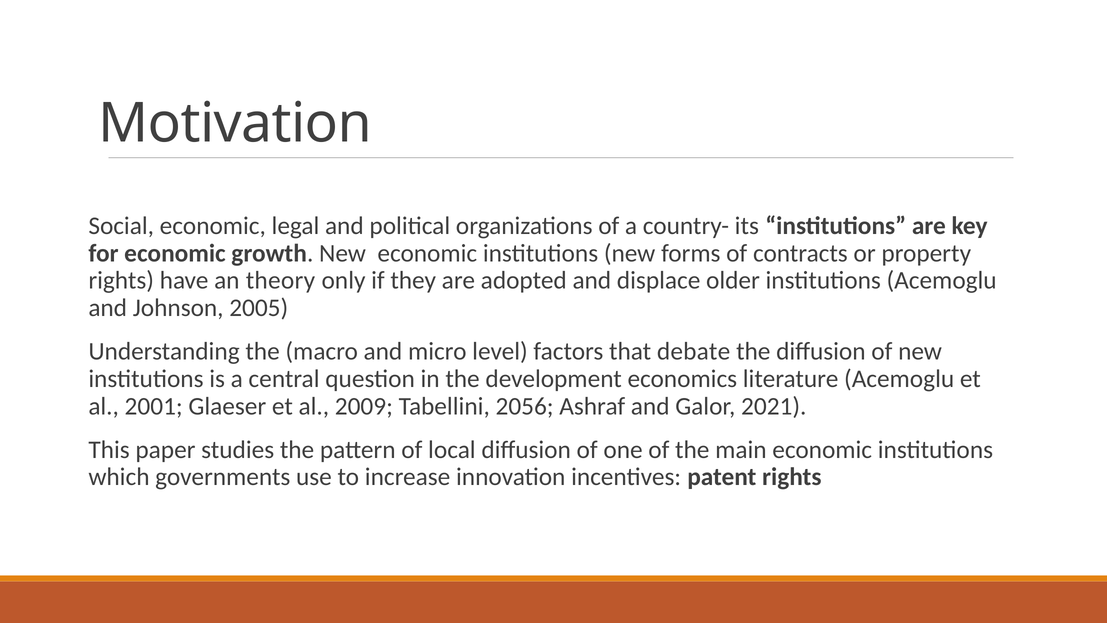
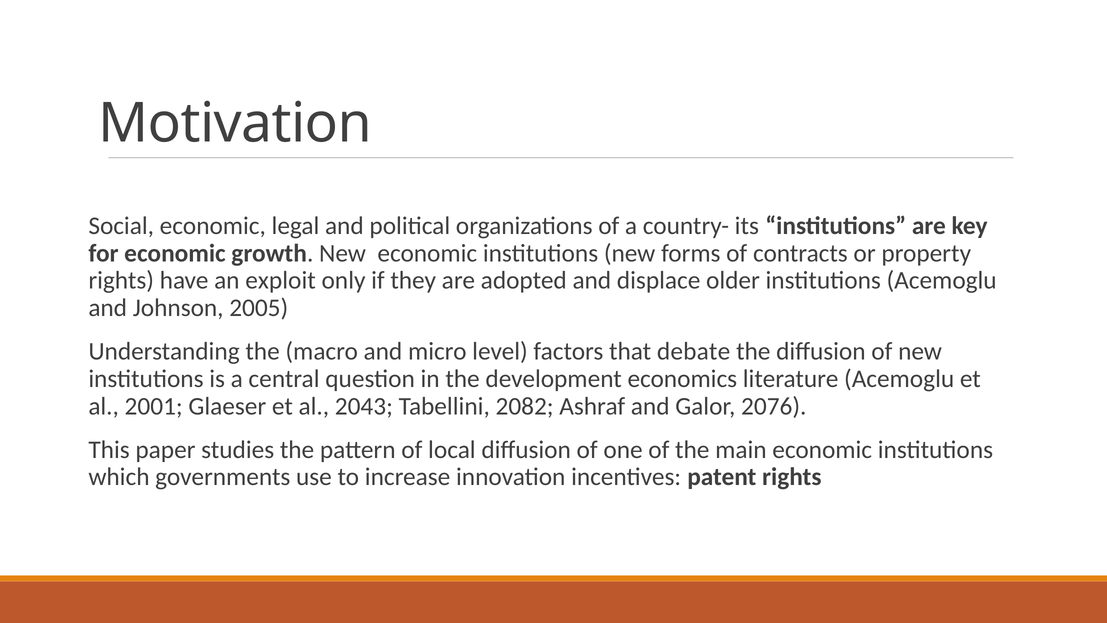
theory: theory -> exploit (281, 280)
2009: 2009 -> 2043 (364, 406)
2056: 2056 -> 2082 (525, 406)
2021: 2021 -> 2076 (774, 406)
